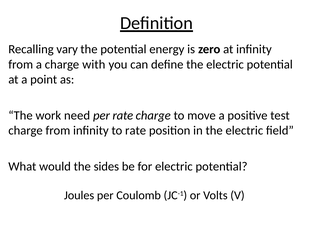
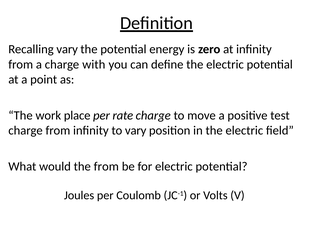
need: need -> place (77, 115)
to rate: rate -> vary (136, 130)
the sides: sides -> from (106, 166)
